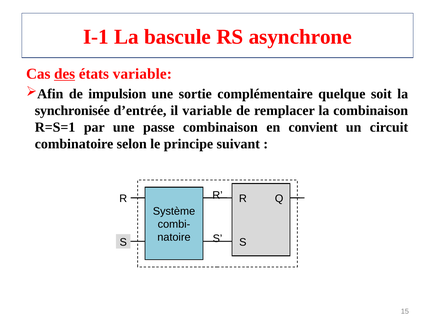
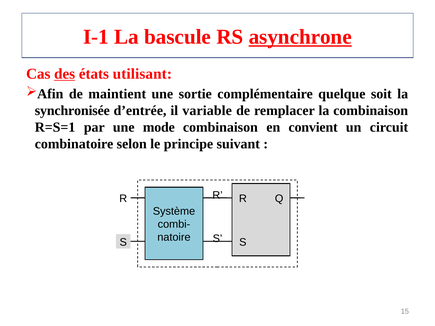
asynchrone underline: none -> present (300, 37)
états variable: variable -> utilisant (142, 74)
impulsion: impulsion -> maintient (117, 94)
passe: passe -> mode (159, 127)
